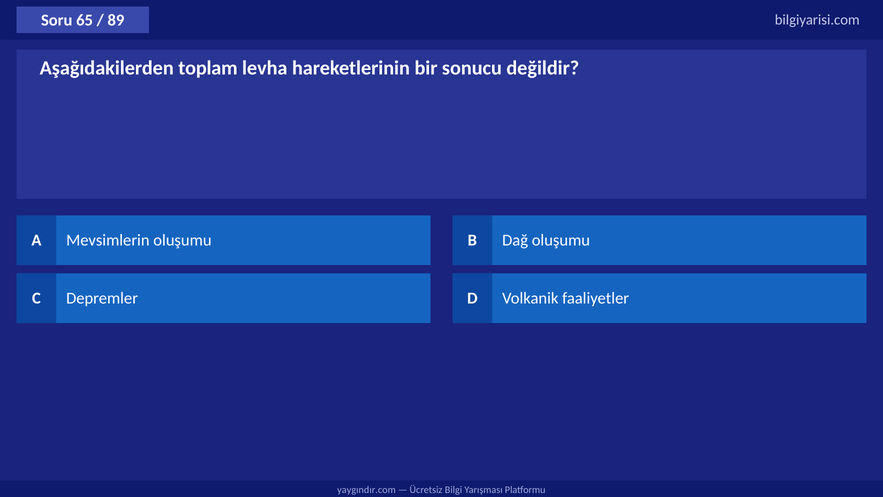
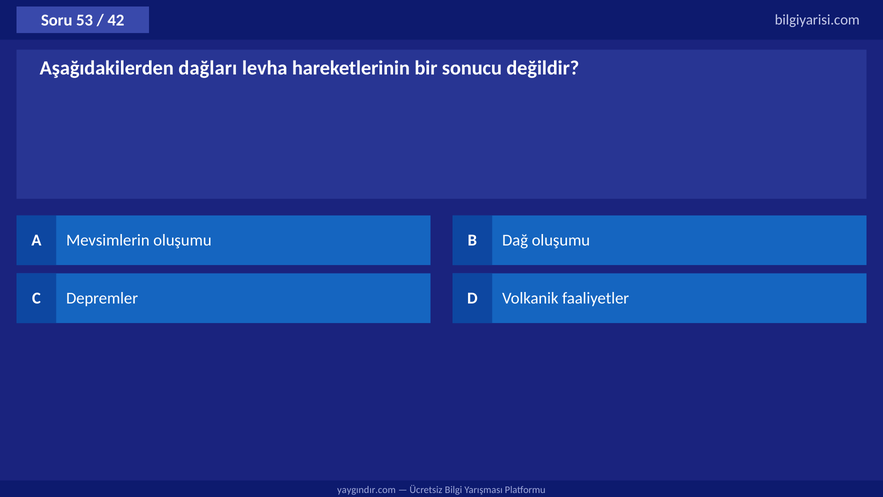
65: 65 -> 53 (85, 20)
89: 89 -> 42 (116, 20)
toplam: toplam -> dağları (208, 68)
